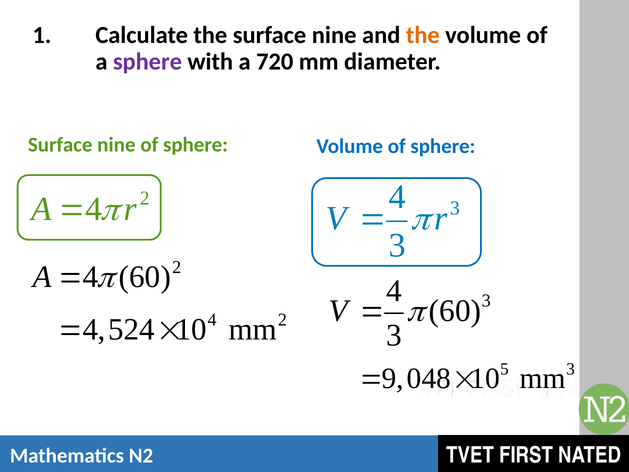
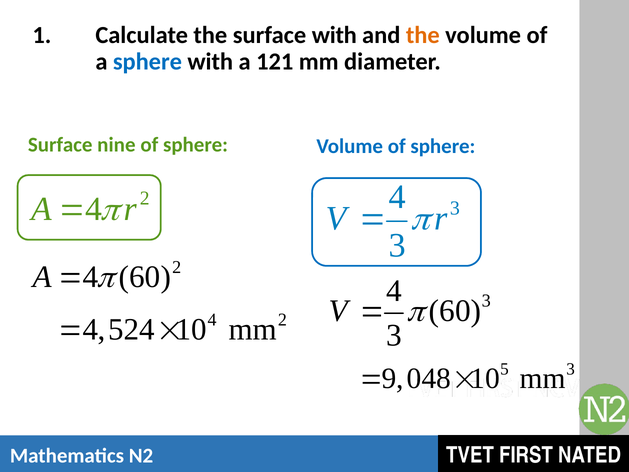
the surface nine: nine -> with (334, 35)
sphere colour: purple -> blue (147, 61)
720: 720 -> 121 (275, 61)
